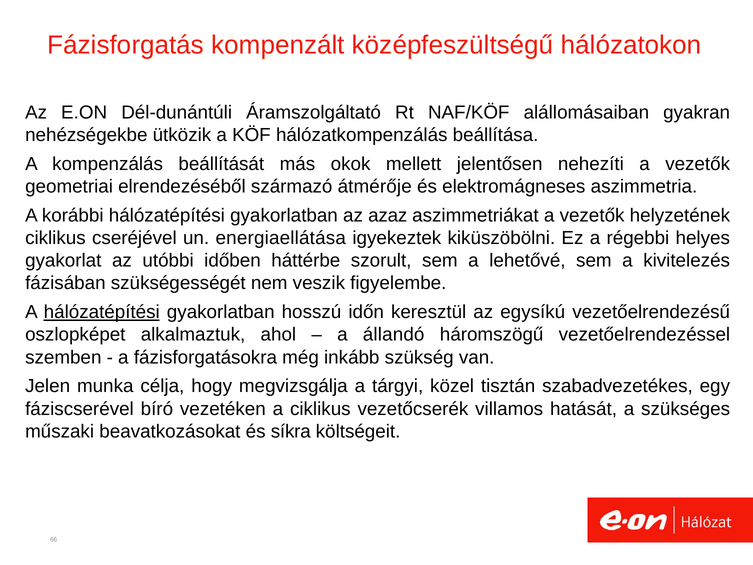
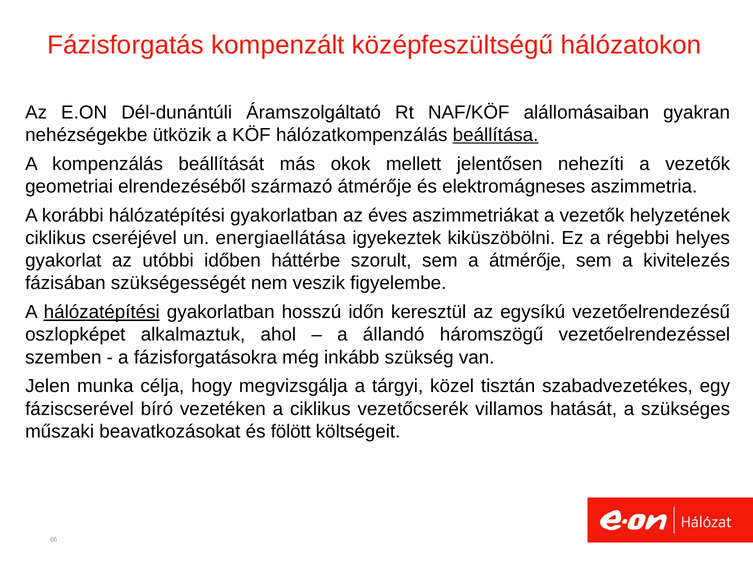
beállítása underline: none -> present (496, 135)
azaz: azaz -> éves (388, 215)
a lehetővé: lehetővé -> átmérője (528, 261)
síkra: síkra -> fölött (291, 431)
